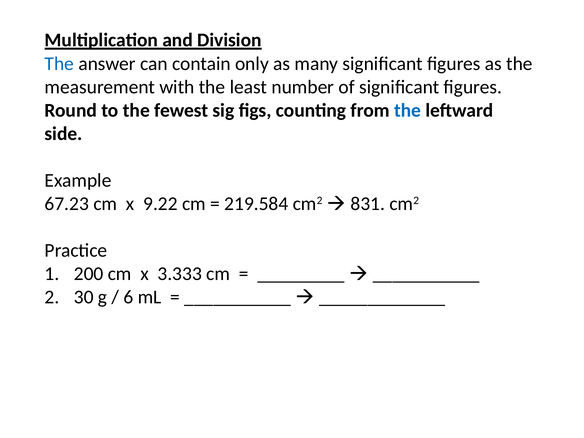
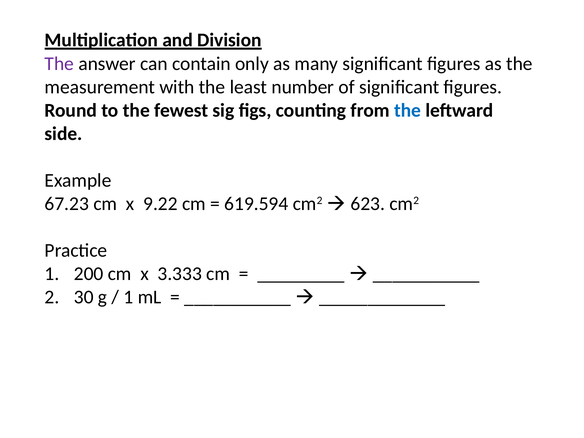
The colour: blue -> purple (59, 64)
219.584: 219.584 -> 619.594 (256, 204)
831: 831 -> 623 (368, 204)
6: 6 -> 1 (128, 297)
